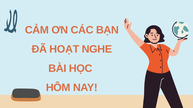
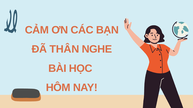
HOẠT: HOẠT -> THÂN (64, 49)
